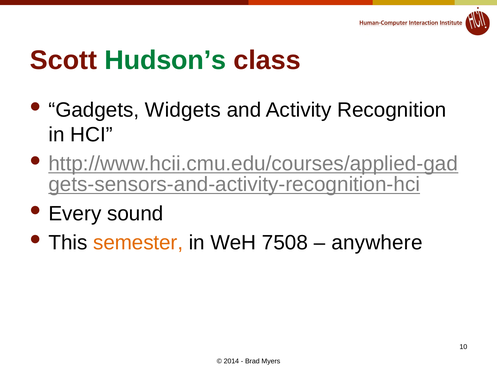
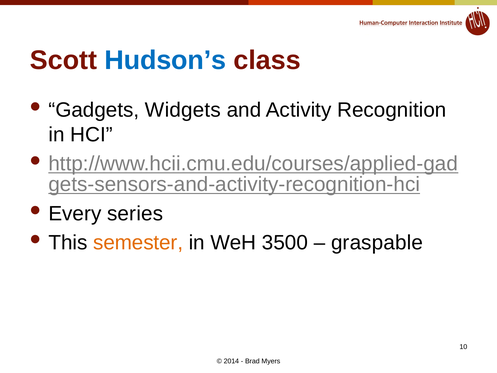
Hudson’s colour: green -> blue (165, 60)
sound: sound -> series (135, 213)
7508: 7508 -> 3500 (285, 242)
anywhere: anywhere -> graspable (377, 242)
